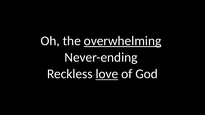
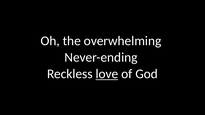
overwhelming underline: present -> none (123, 41)
